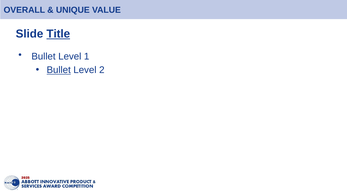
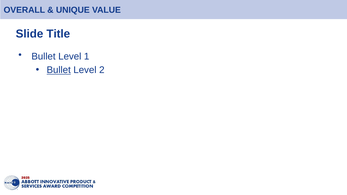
Title underline: present -> none (58, 34)
